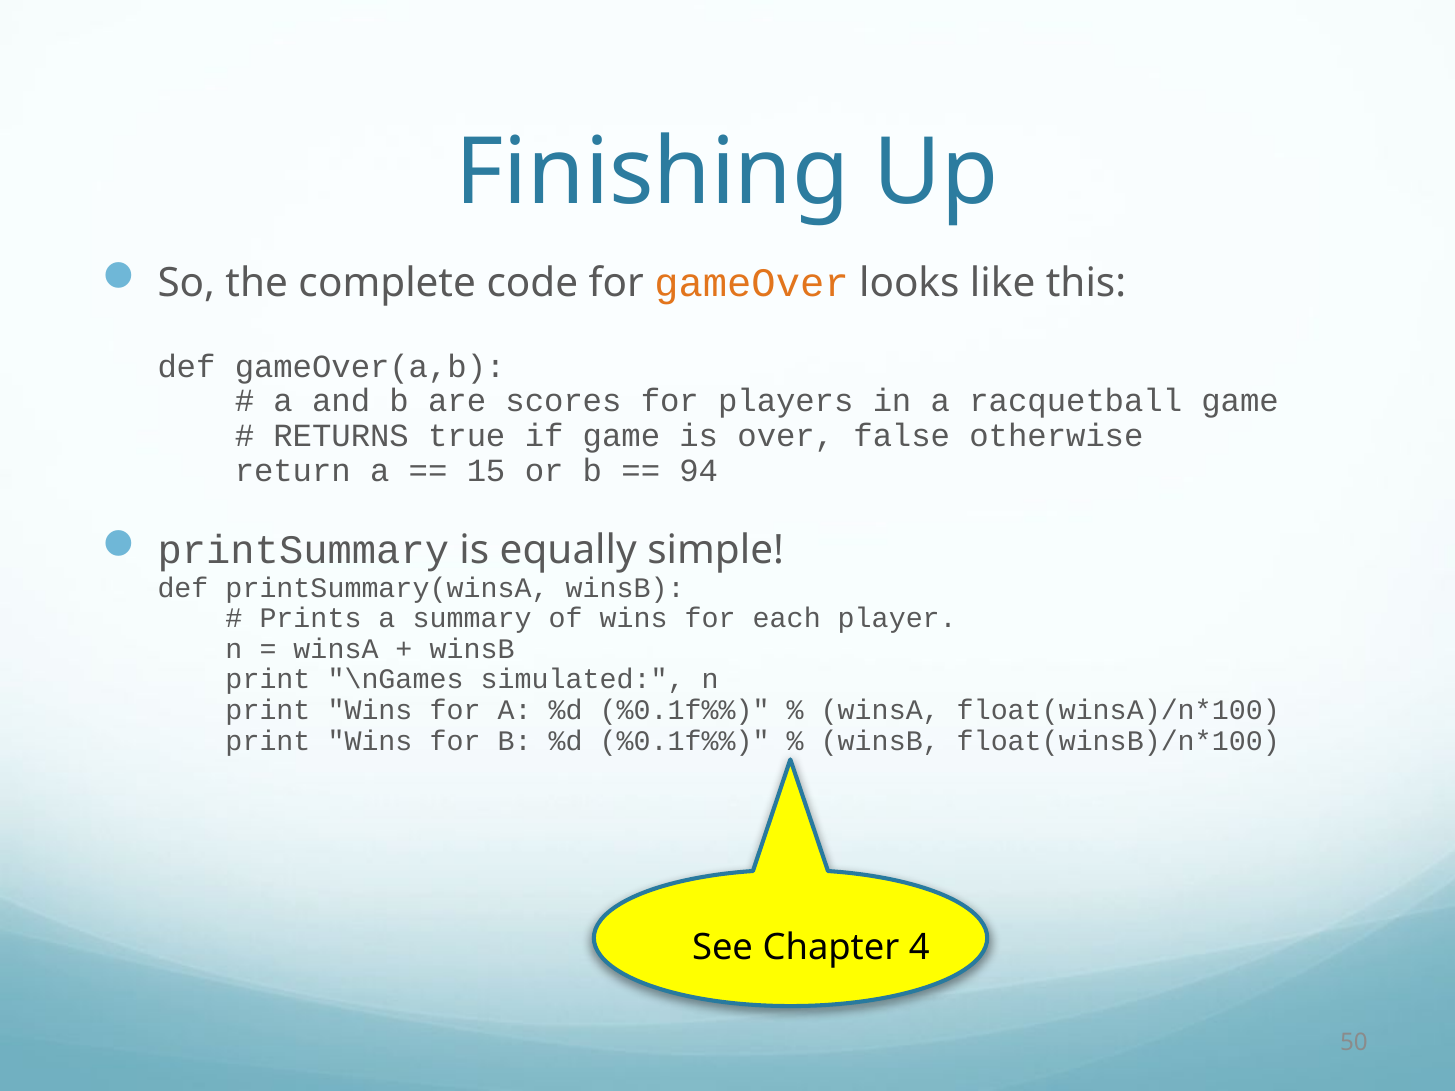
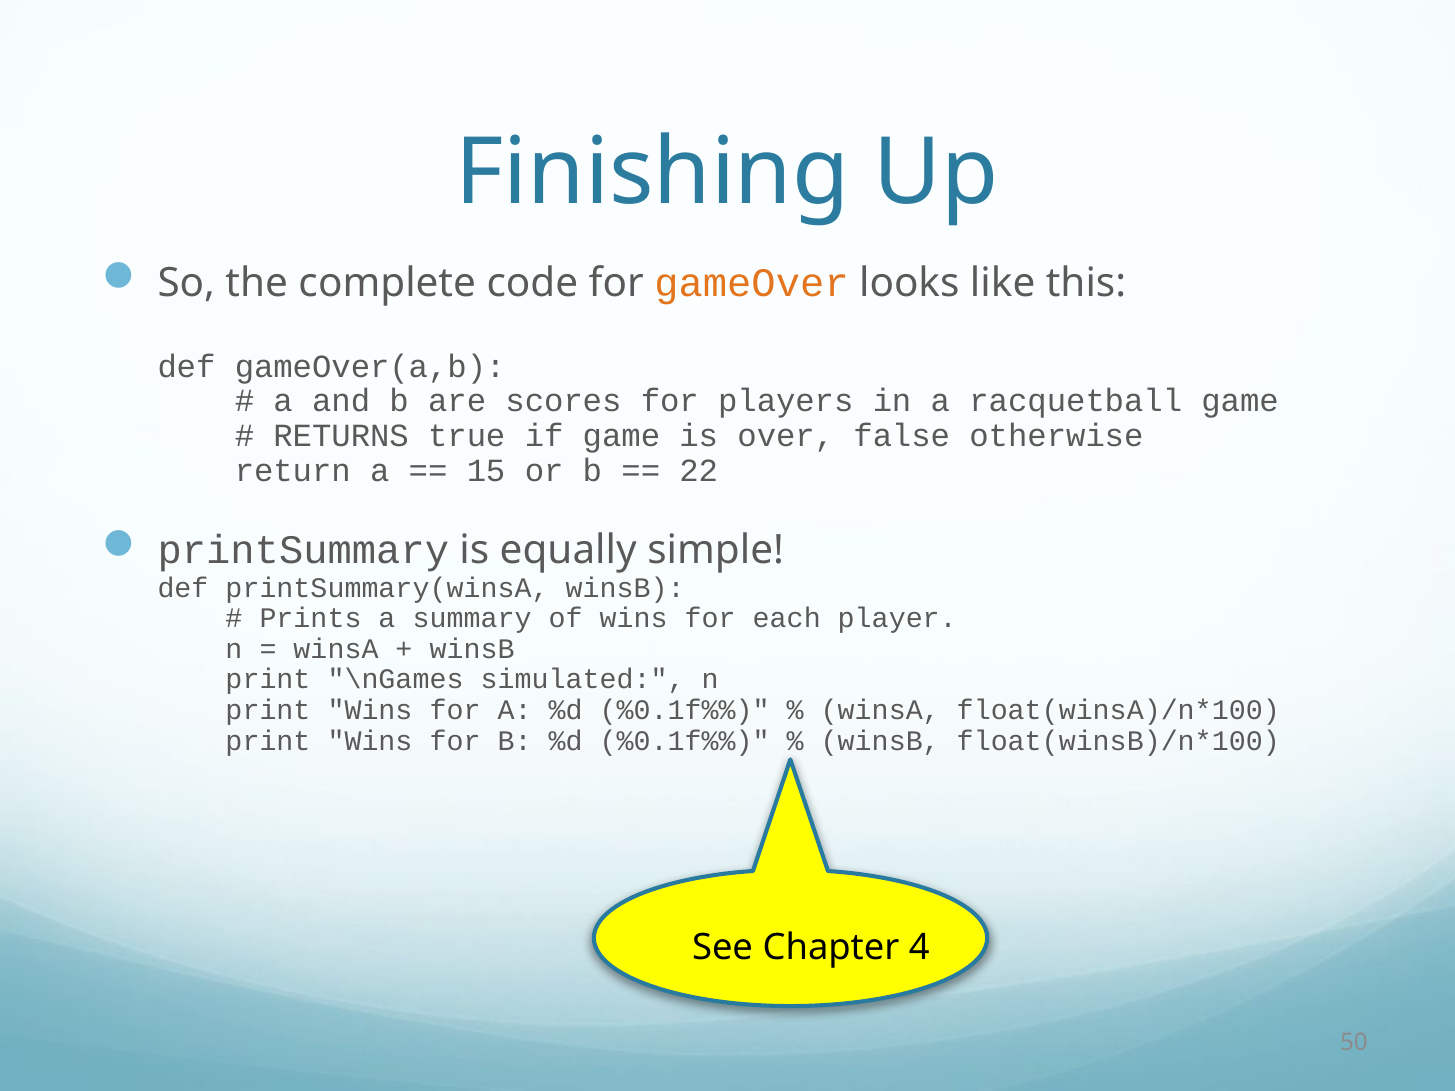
94: 94 -> 22 (699, 471)
